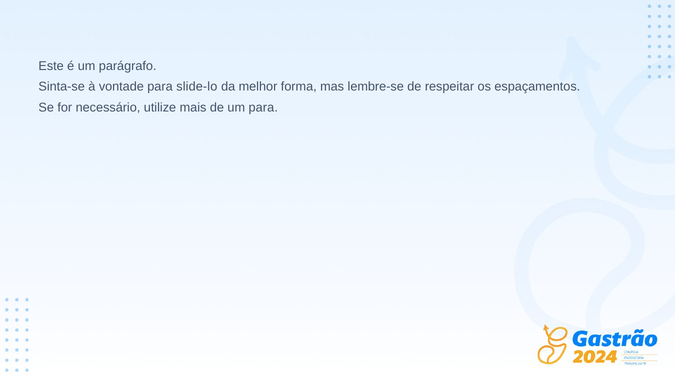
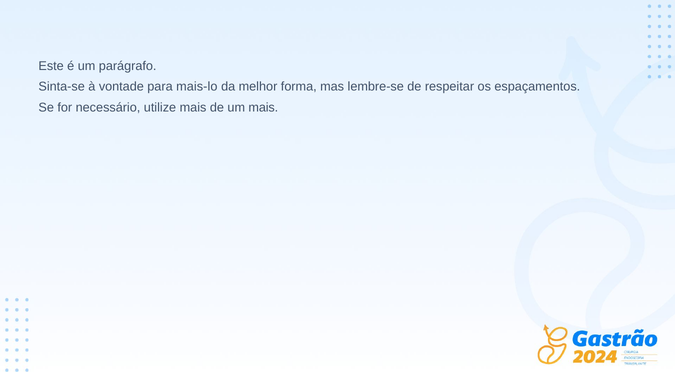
slide-lo: slide-lo -> mais-lo (197, 87)
um para: para -> mais (263, 107)
